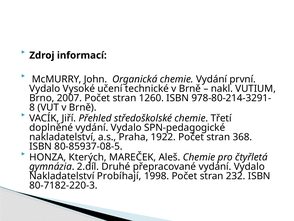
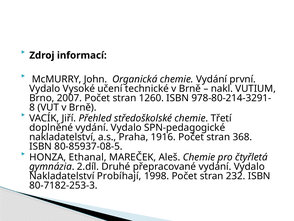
1922: 1922 -> 1916 (163, 137)
Kterých: Kterých -> Ethanal (88, 157)
80-7182-220-3: 80-7182-220-3 -> 80-7182-253-3 (63, 185)
